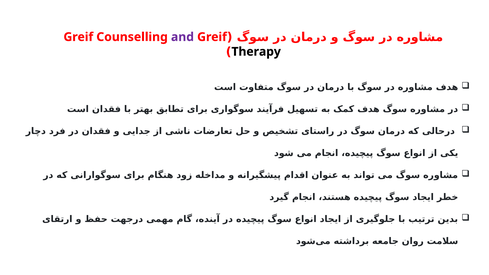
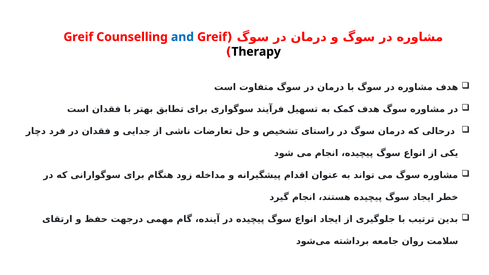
and colour: purple -> blue (182, 37)
